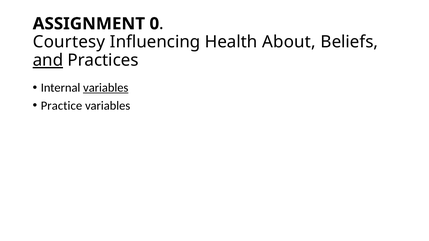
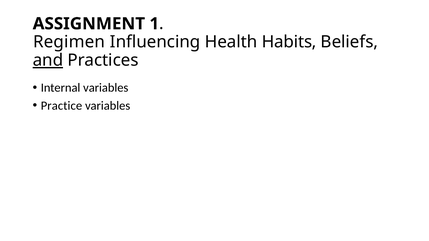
0: 0 -> 1 (154, 24)
Courtesy: Courtesy -> Regimen (69, 42)
About: About -> Habits (289, 42)
variables underline: present -> none (106, 88)
